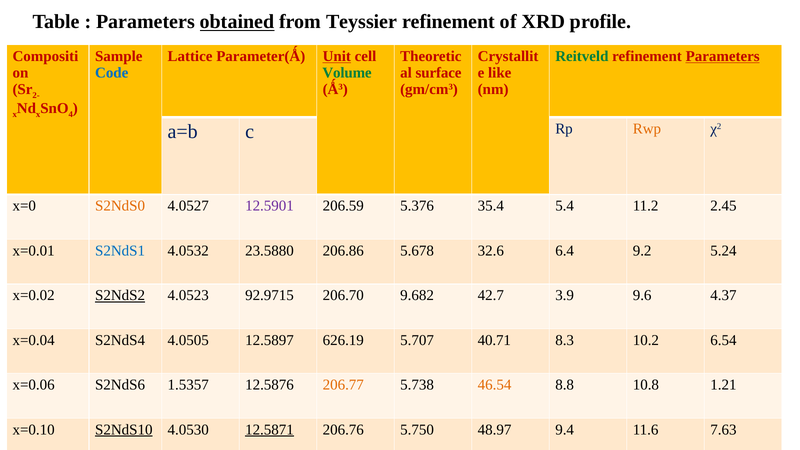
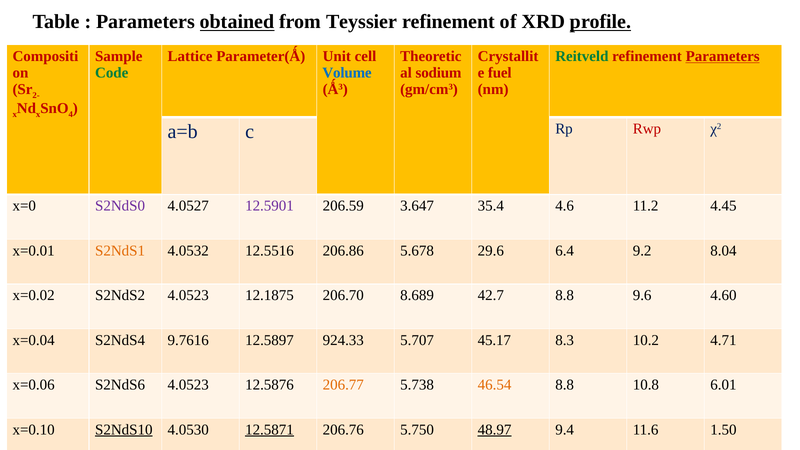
profile underline: none -> present (601, 22)
Unit underline: present -> none (337, 56)
Code colour: blue -> green (112, 73)
Volume colour: green -> blue (347, 73)
surface: surface -> sodium (439, 73)
like: like -> fuel (500, 73)
Rwp colour: orange -> red (647, 129)
S2NdS0 colour: orange -> purple (120, 206)
5.376: 5.376 -> 3.647 (417, 206)
5.4: 5.4 -> 4.6 (565, 206)
2.45: 2.45 -> 4.45 (723, 206)
S2NdS1 colour: blue -> orange (120, 251)
23.5880: 23.5880 -> 12.5516 (269, 251)
32.6: 32.6 -> 29.6 (491, 251)
5.24: 5.24 -> 8.04 (723, 251)
S2NdS2 underline: present -> none (120, 295)
92.9715: 92.9715 -> 12.1875 (269, 295)
9.682: 9.682 -> 8.689 (417, 295)
42.7 3.9: 3.9 -> 8.8 (565, 295)
4.37: 4.37 -> 4.60 (723, 295)
4.0505: 4.0505 -> 9.7616 (188, 340)
626.19: 626.19 -> 924.33 (343, 340)
40.71: 40.71 -> 45.17 (494, 340)
6.54: 6.54 -> 4.71 (723, 340)
S2NdS6 1.5357: 1.5357 -> 4.0523 (188, 385)
1.21: 1.21 -> 6.01 (723, 385)
48.97 underline: none -> present (495, 430)
7.63: 7.63 -> 1.50 (723, 430)
